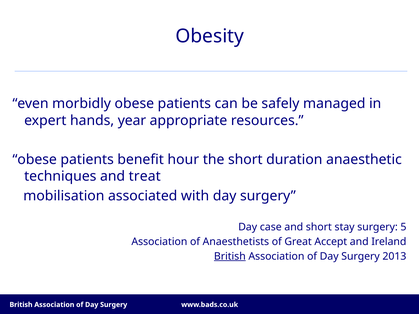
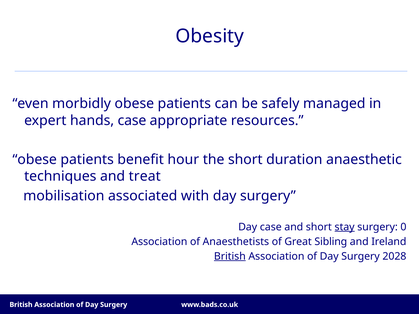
hands year: year -> case (132, 121)
stay underline: none -> present (345, 227)
5: 5 -> 0 (403, 227)
Accept: Accept -> Sibling (331, 242)
2013: 2013 -> 2028 (394, 256)
